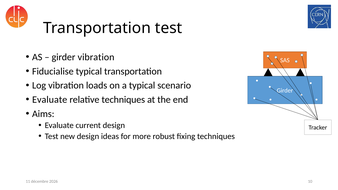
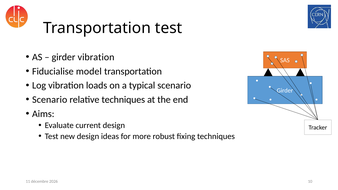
Fiducialise typical: typical -> model (89, 71)
Evaluate: Evaluate -> Scenario (50, 100)
